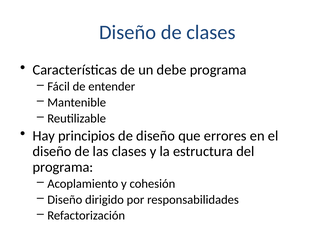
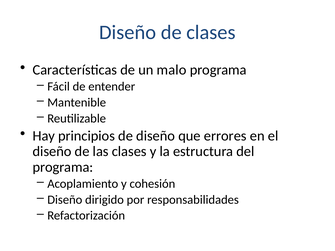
debe: debe -> malo (172, 70)
